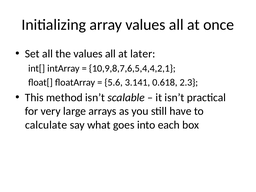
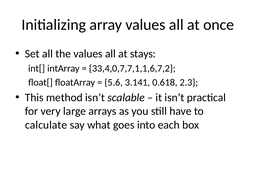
later: later -> stays (143, 54)
10,9,8,7,6,5,4,4,2,1: 10,9,8,7,6,5,4,4,2,1 -> 33,4,0,7,7,1,1,6,7,2 (132, 68)
